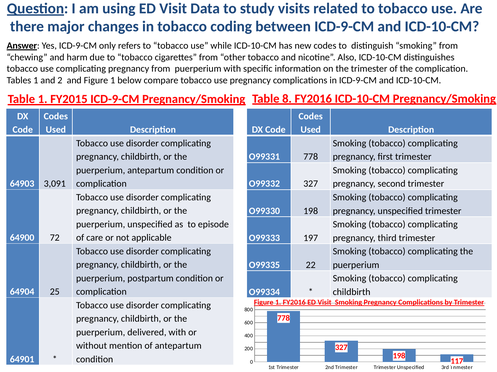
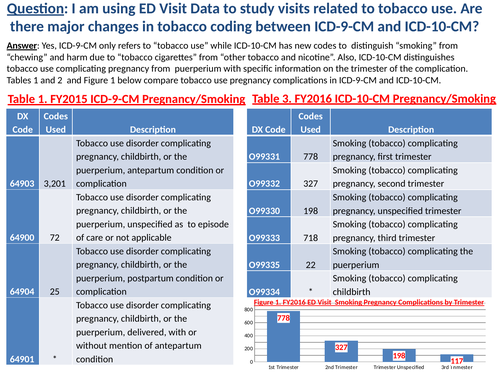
8: 8 -> 3 (287, 99)
3,091: 3,091 -> 3,201 (55, 184)
197: 197 -> 718 (311, 238)
